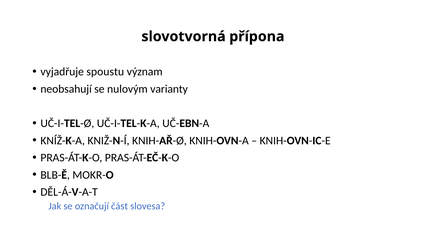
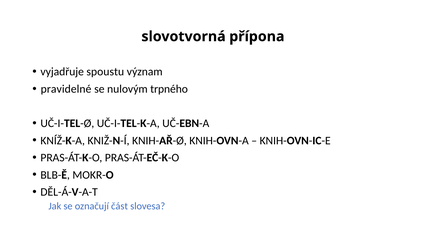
neobsahují: neobsahují -> pravidelné (66, 89)
varianty: varianty -> trpného (169, 89)
